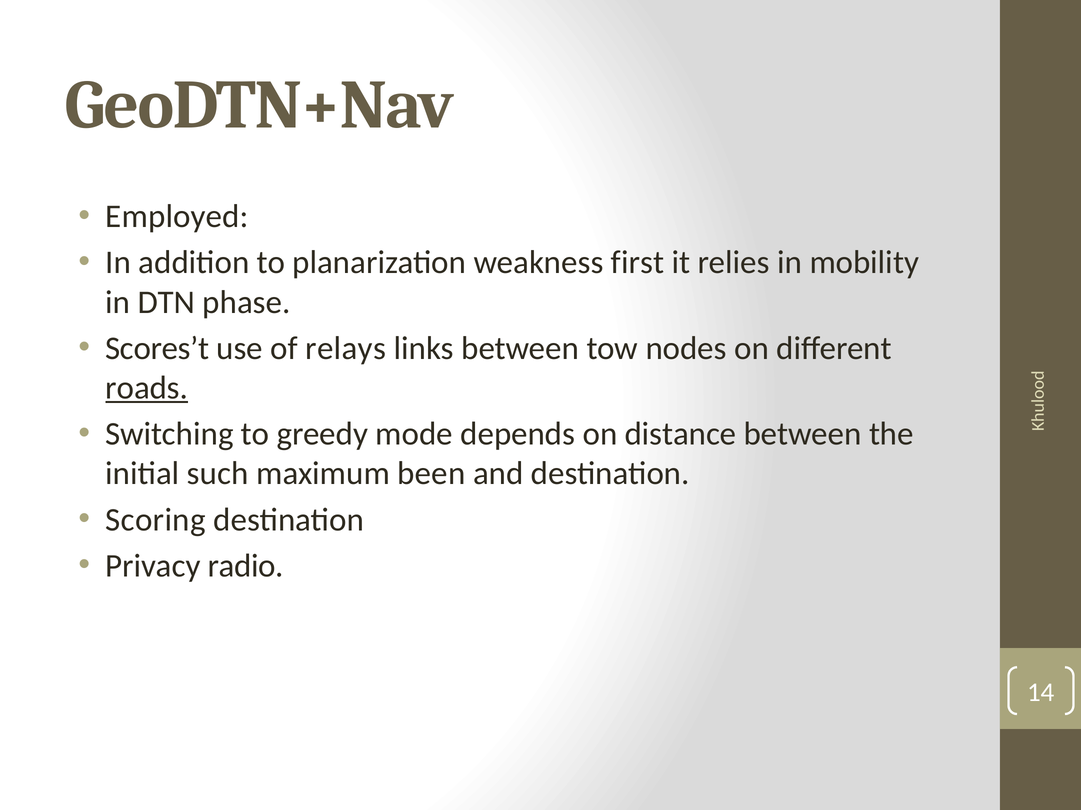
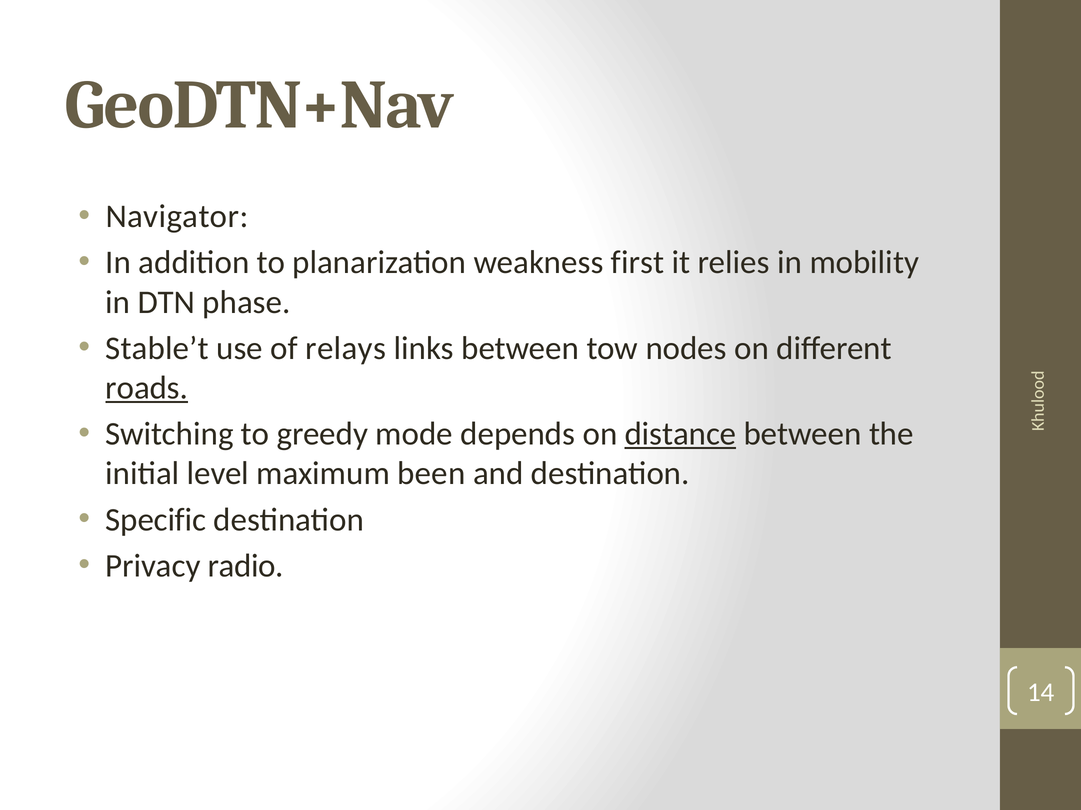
Employed: Employed -> Navigator (177, 217)
Scores’t: Scores’t -> Stable’t (157, 349)
distance underline: none -> present (680, 434)
such: such -> level (218, 474)
Scoring: Scoring -> Specific (156, 520)
